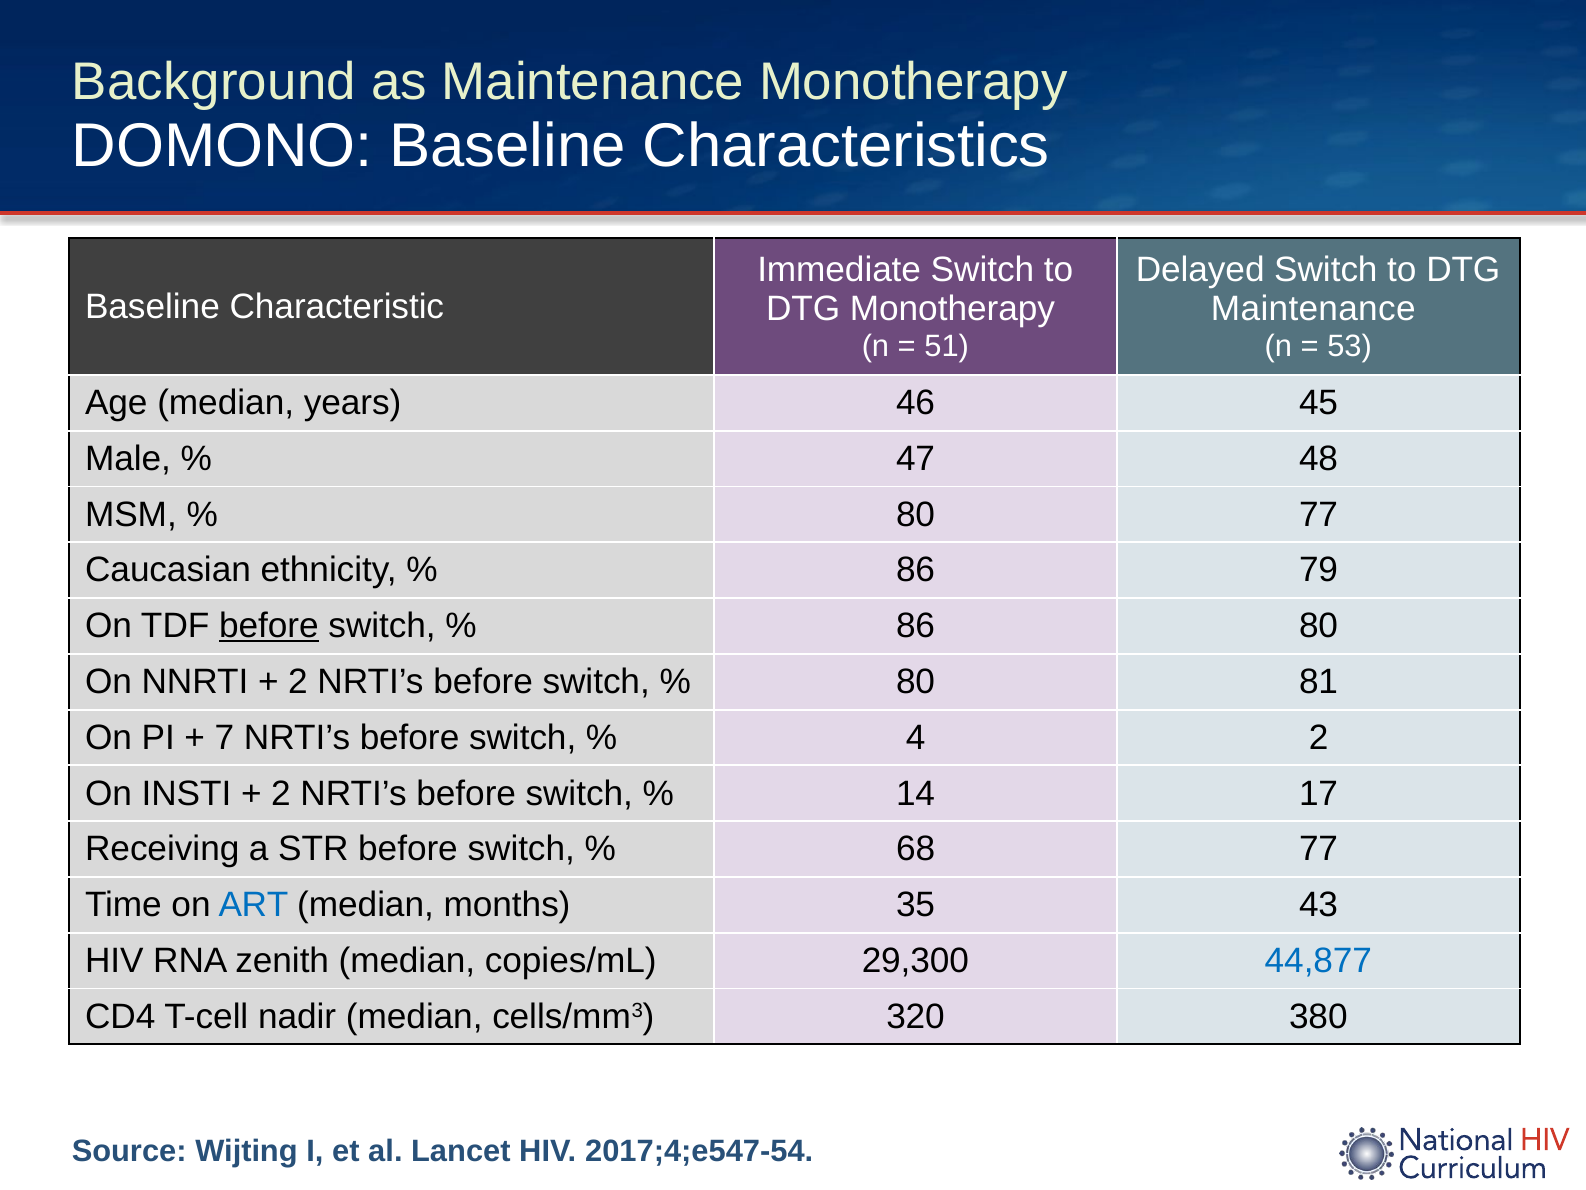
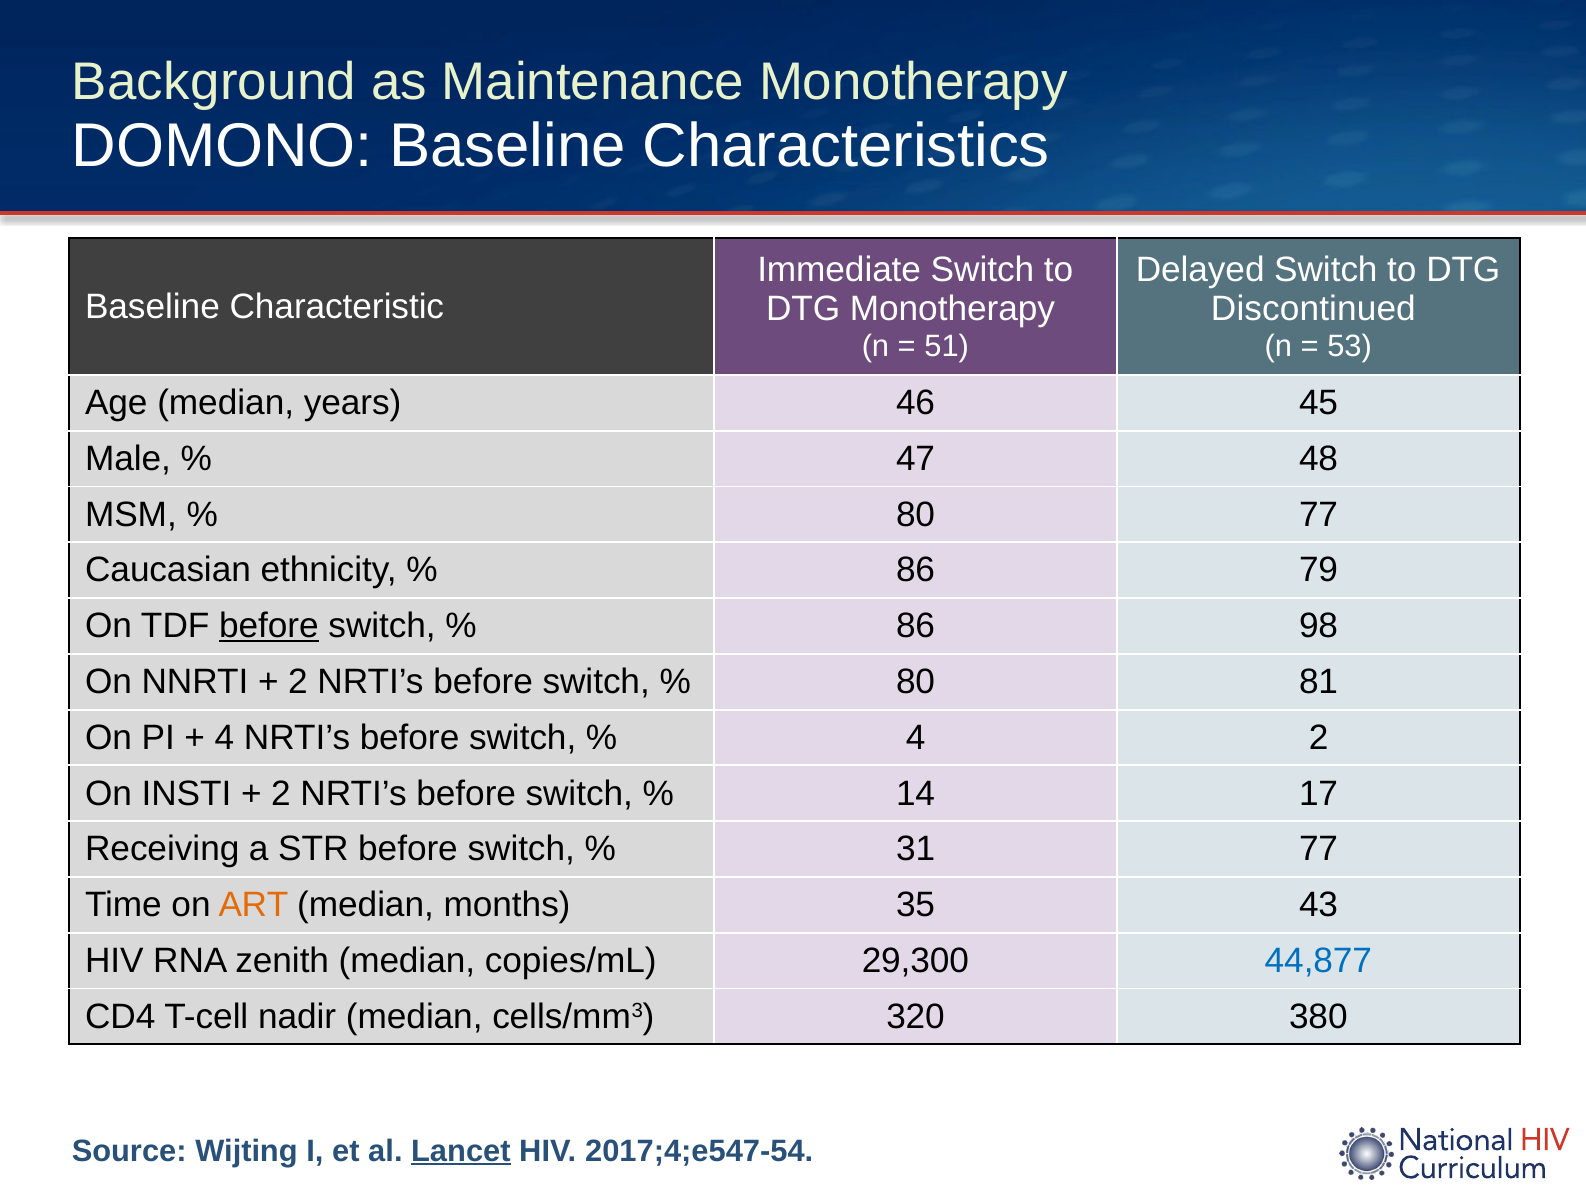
Maintenance: Maintenance -> Discontinued (1313, 309)
86 80: 80 -> 98 (1319, 626)
7: 7 -> 4 (225, 737)
68: 68 -> 31 (916, 849)
ART colour: blue -> orange (253, 905)
Lancet underline: none -> present (461, 1151)
